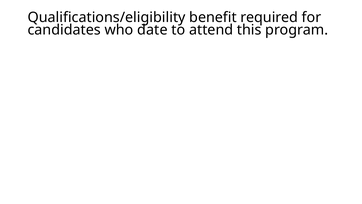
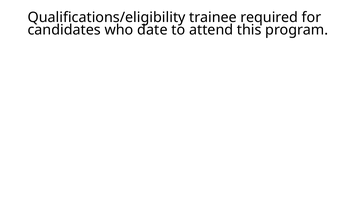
benefit: benefit -> trainee (213, 17)
